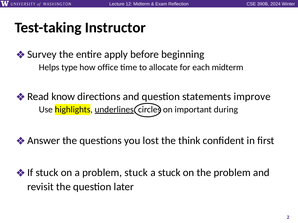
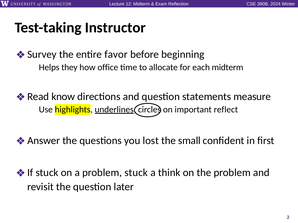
apply: apply -> favor (116, 54)
type: type -> they (69, 67)
improve: improve -> measure (252, 97)
during: during -> reflect (226, 110)
think: think -> small (189, 141)
a stuck: stuck -> think (169, 173)
